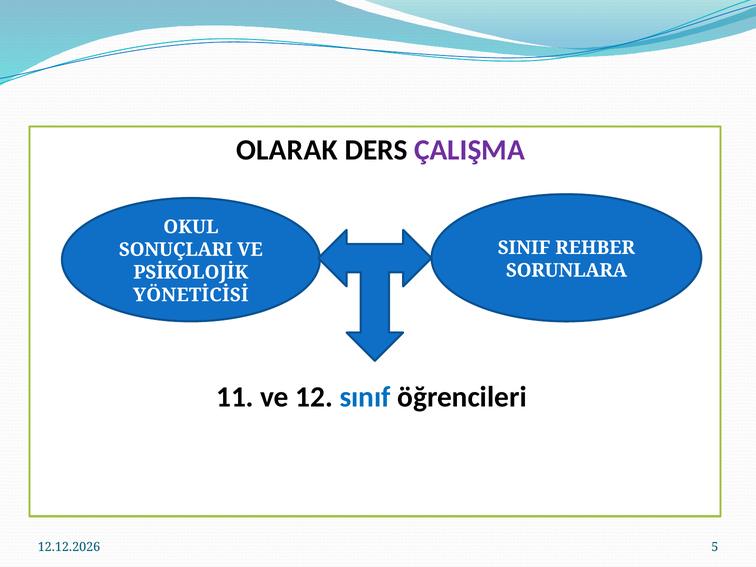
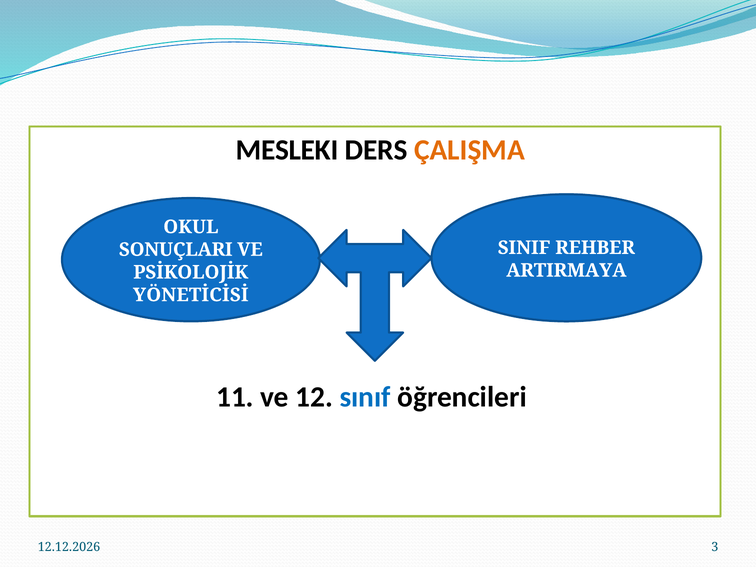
OLARAK: OLARAK -> MESLEKI (287, 150)
ÇALIŞMA colour: purple -> orange (470, 150)
SORUNLARA: SORUNLARA -> ARTIRMAYA (566, 270)
5: 5 -> 3 (715, 547)
